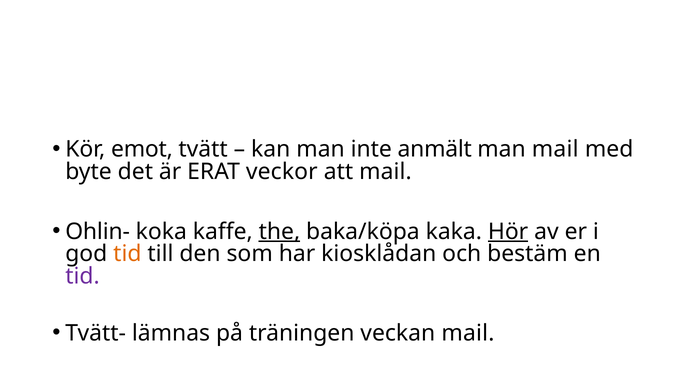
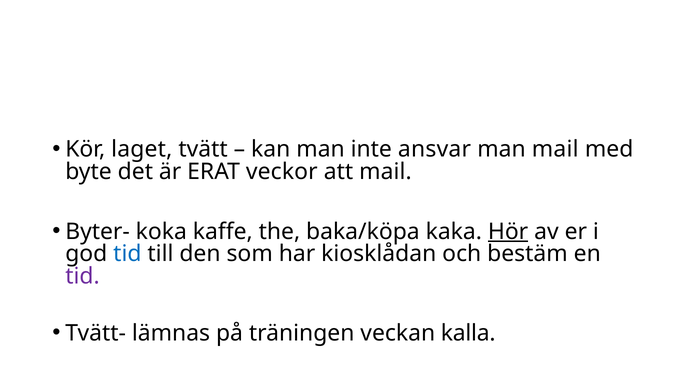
emot: emot -> laget (142, 150)
anmält: anmält -> ansvar (435, 150)
Ohlin-: Ohlin- -> Byter- (98, 232)
the underline: present -> none (279, 232)
tid colour: orange -> blue (127, 254)
veckan mail: mail -> kalla (468, 334)
